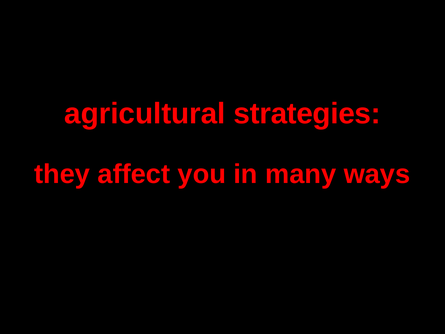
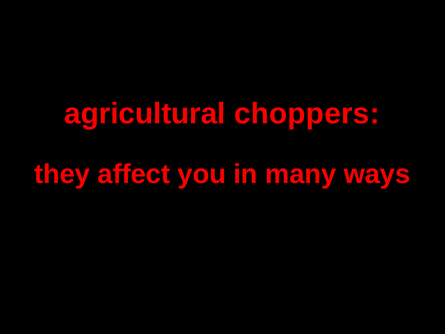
strategies: strategies -> choppers (307, 114)
